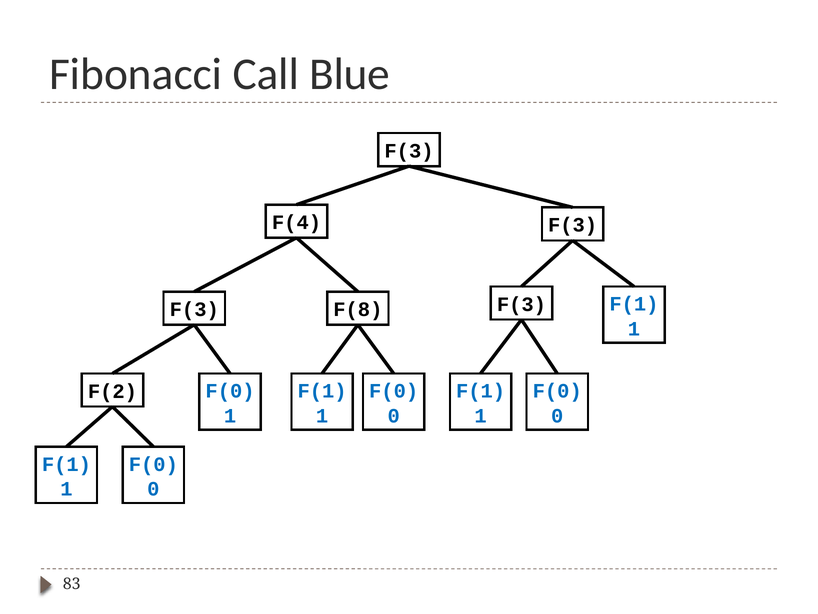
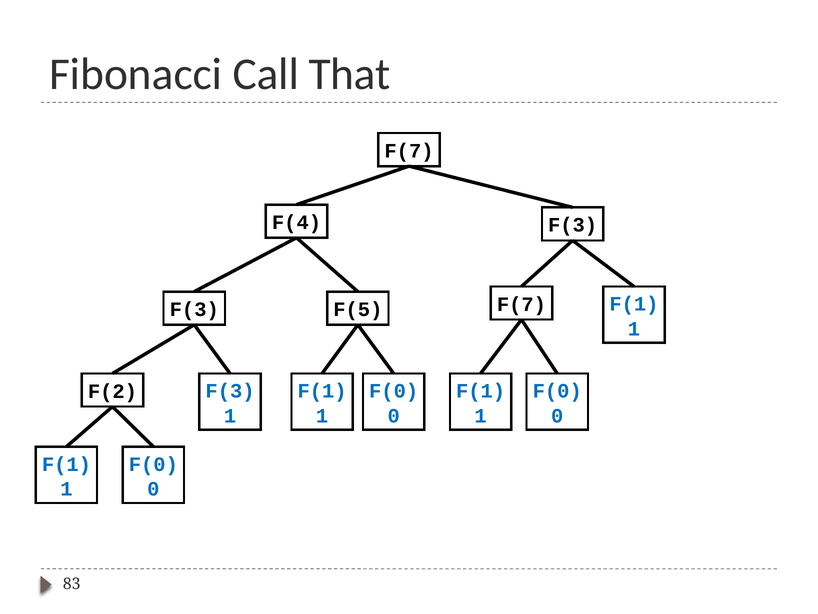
Blue: Blue -> That (350, 74)
F(3: F(3 -> F(7 (409, 151)
F(3: F(3 -> F(7 (521, 304)
F(8: F(8 -> F(5 (358, 309)
F(0: F(0 -> F(3 (230, 391)
